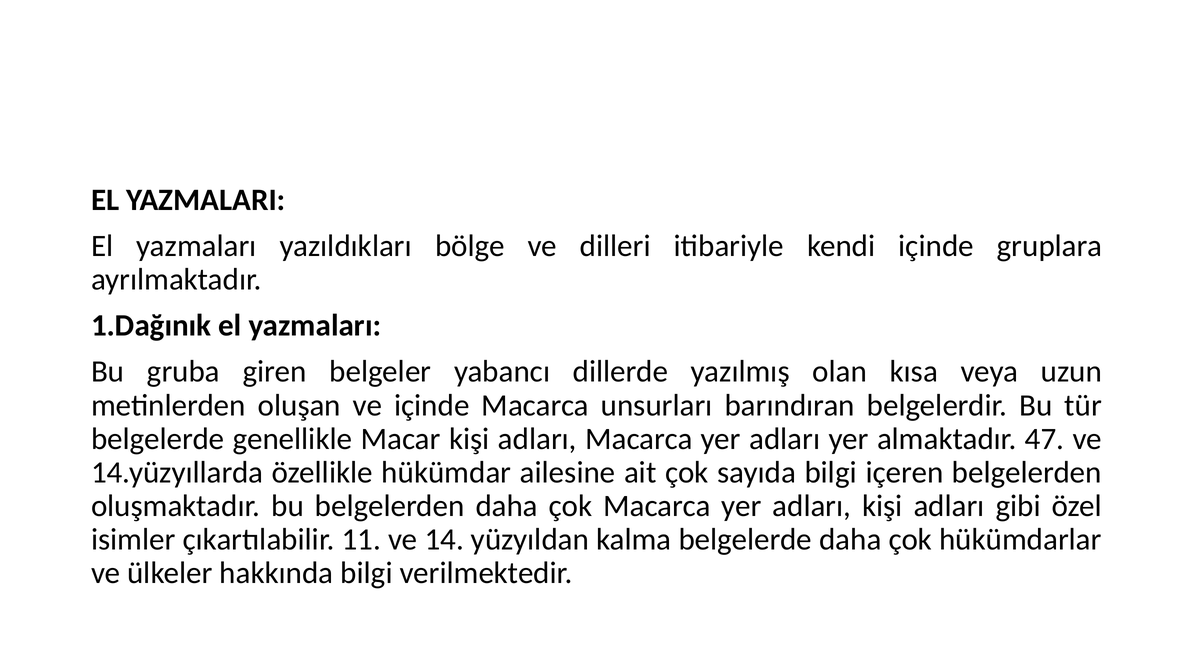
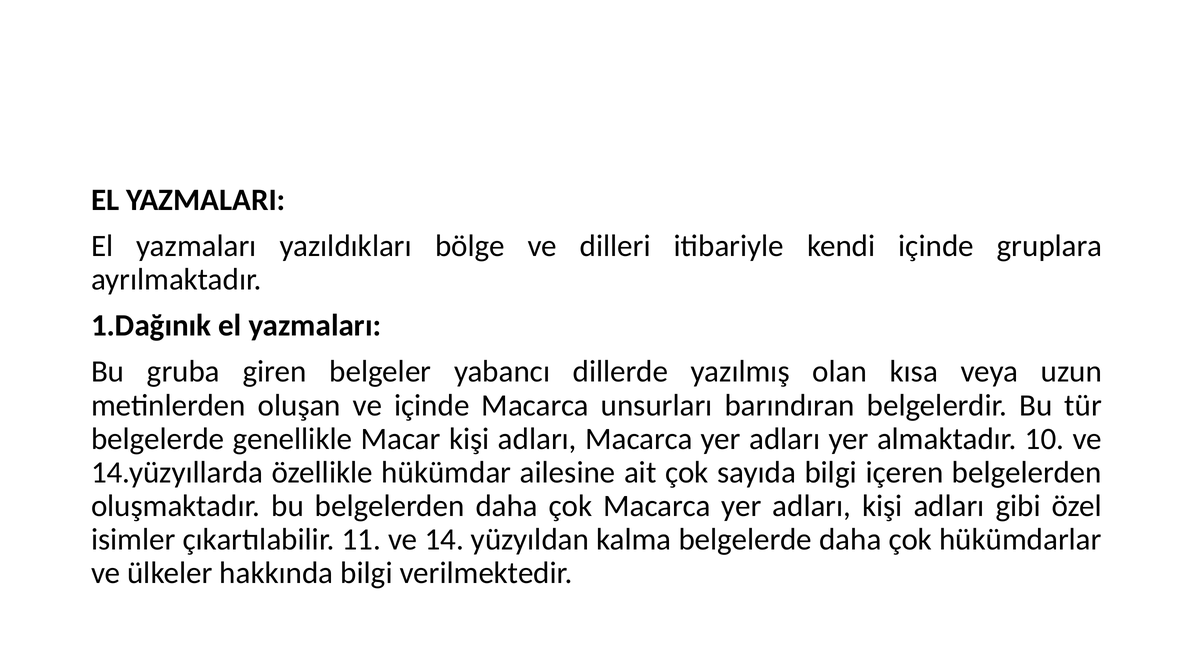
47: 47 -> 10 (1045, 439)
